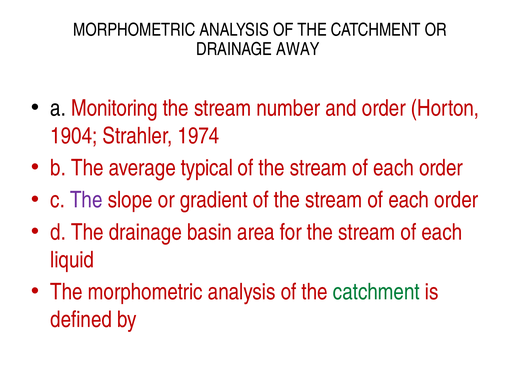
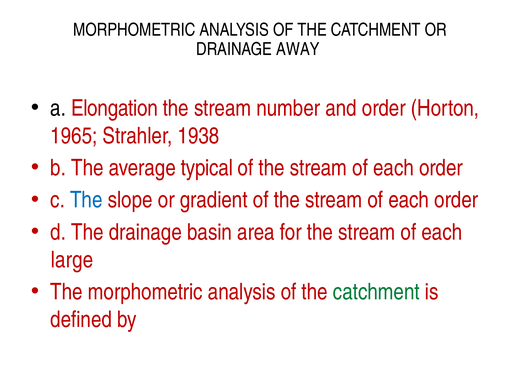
Monitoring: Monitoring -> Elongation (114, 108)
1904: 1904 -> 1965 (74, 136)
1974: 1974 -> 1938 (198, 136)
The colour: purple -> blue (86, 200)
liquid: liquid -> large (72, 260)
